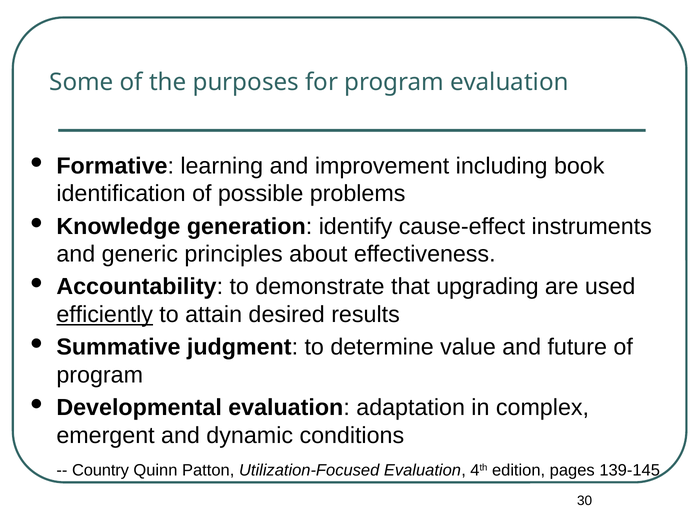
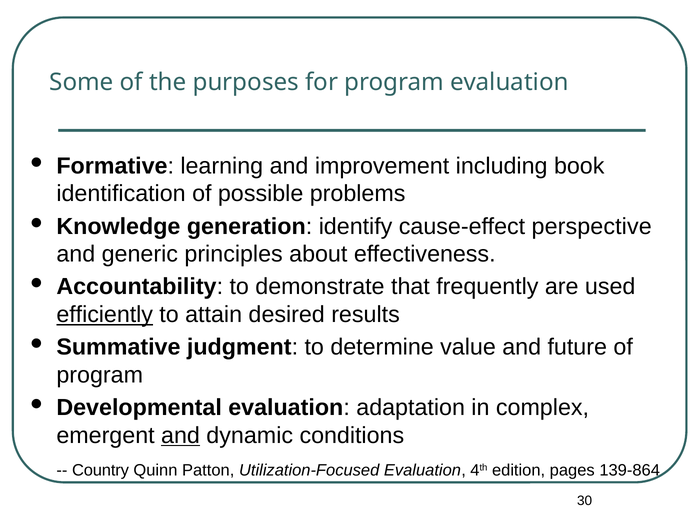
instruments: instruments -> perspective (592, 227)
upgrading: upgrading -> frequently (487, 287)
and underline: none -> present (181, 436)
139-145: 139-145 -> 139-864 (630, 471)
